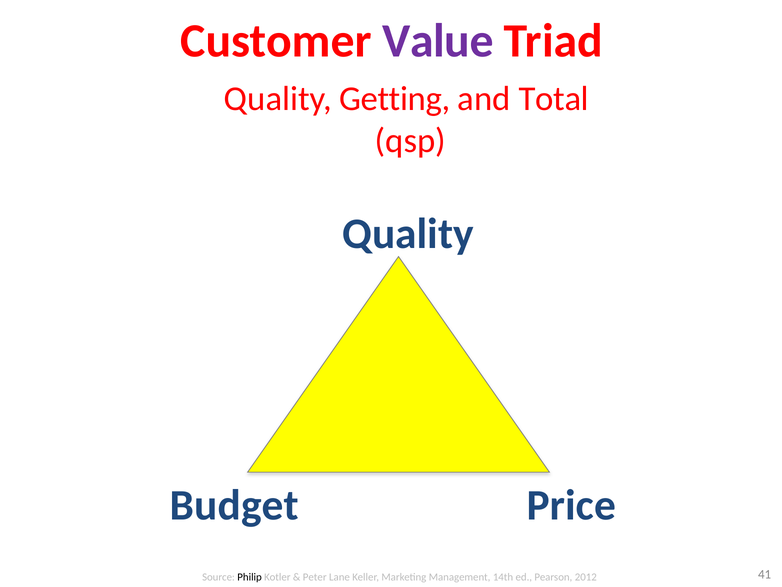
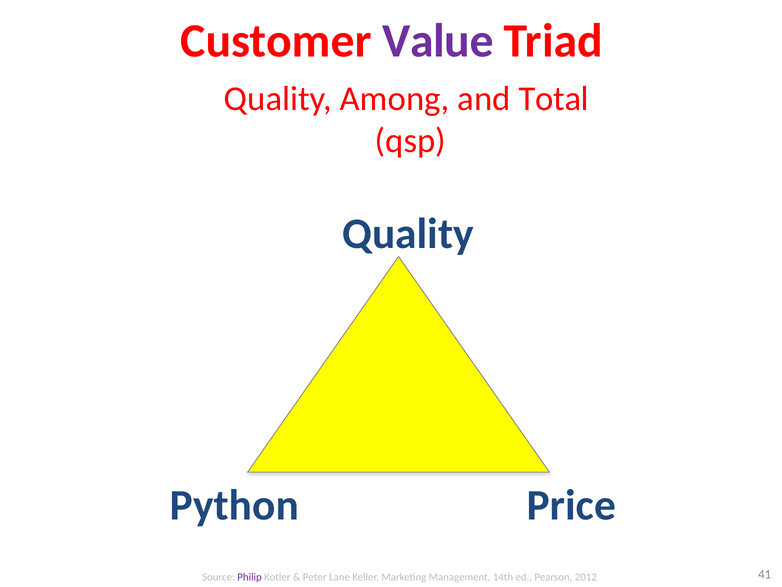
Getting: Getting -> Among (395, 99)
Budget: Budget -> Python (234, 505)
Philip colour: black -> purple (250, 577)
